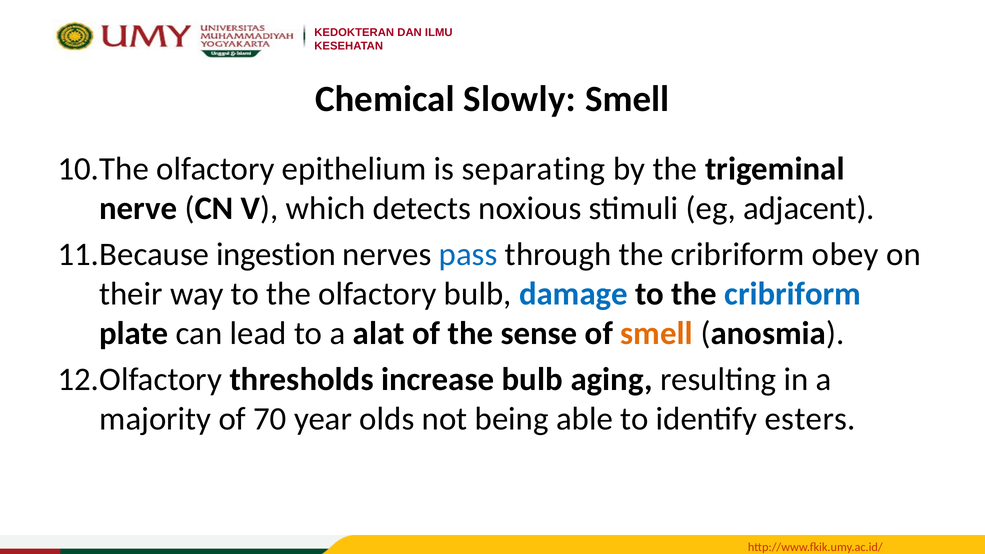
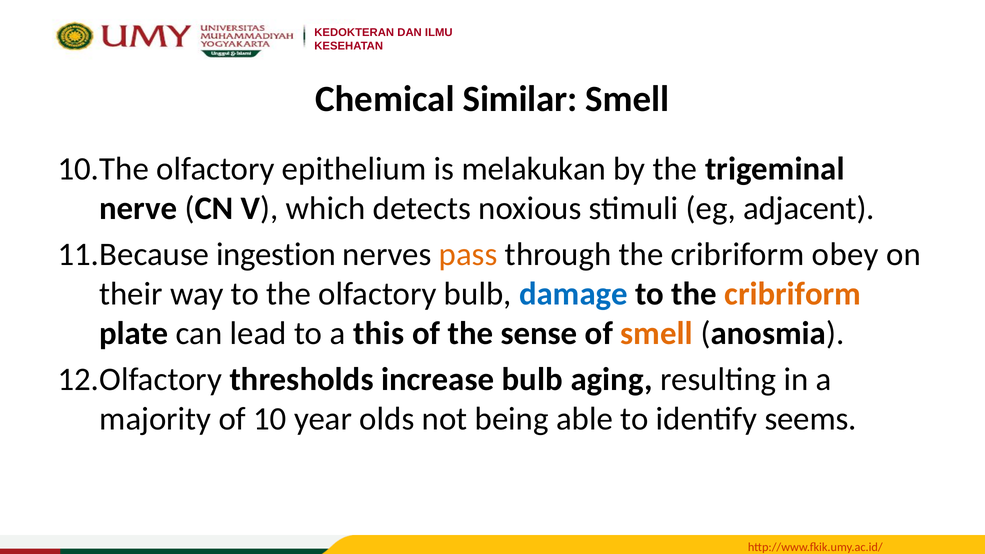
Slowly: Slowly -> Similar (520, 99)
separating: separating -> melakukan (534, 169)
pass colour: blue -> orange (468, 254)
cribriform colour: blue -> orange (793, 294)
alat: alat -> this (379, 333)
70: 70 -> 10 (270, 419)
esters: esters -> seems (811, 419)
